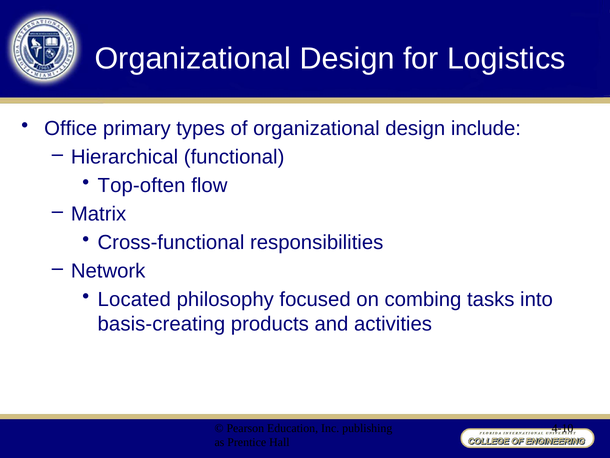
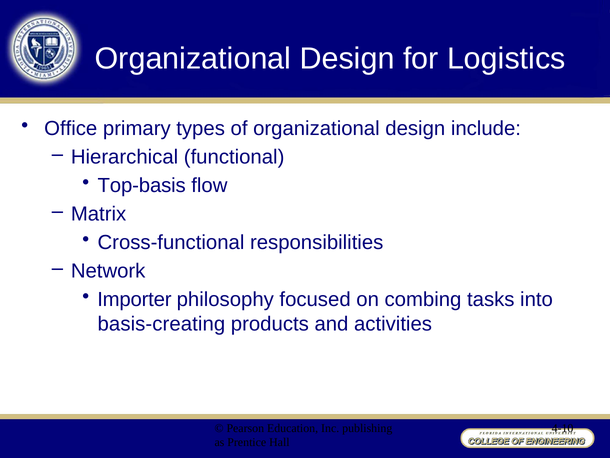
Top-often: Top-often -> Top-basis (142, 185)
Located: Located -> Importer (134, 299)
